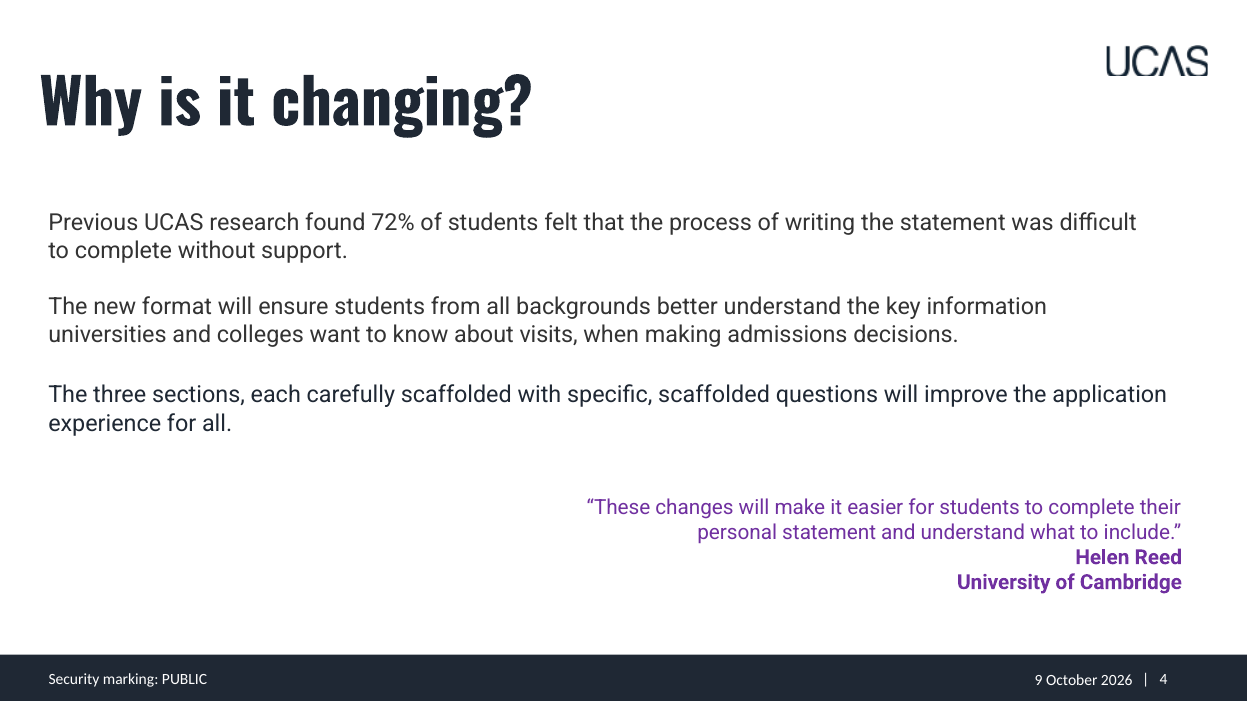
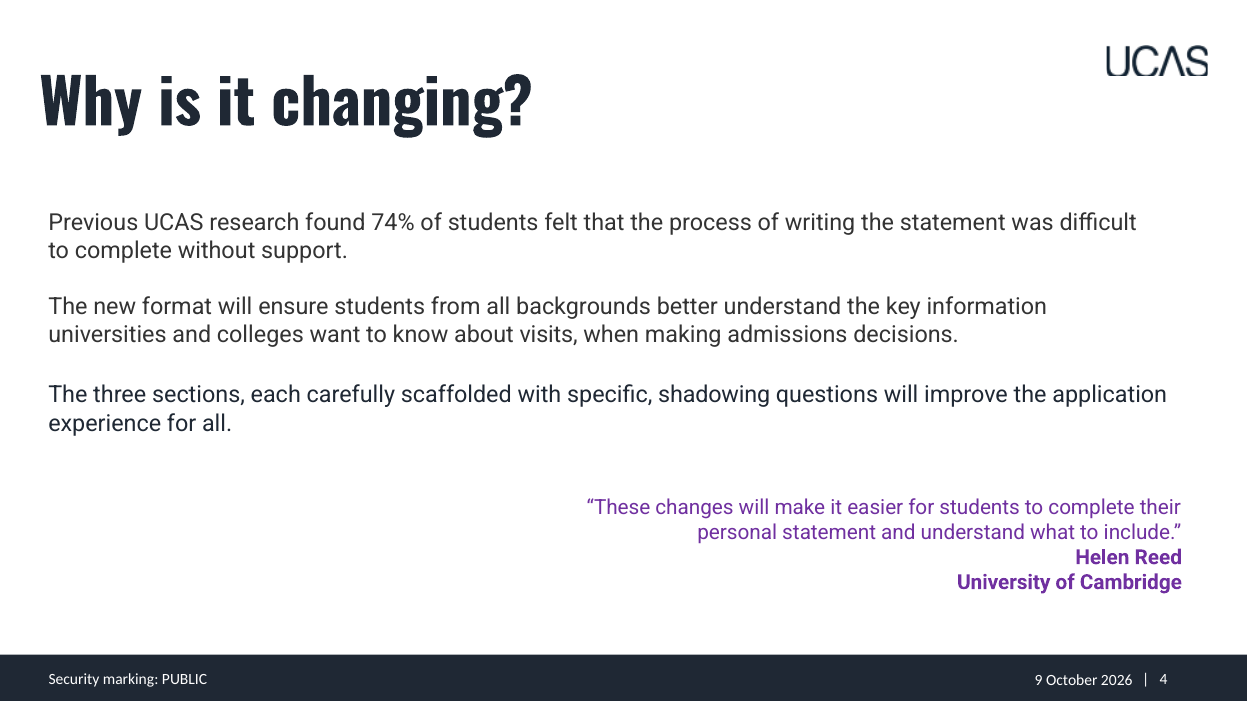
72%: 72% -> 74% (393, 223)
specific scaffolded: scaffolded -> shadowing (714, 396)
